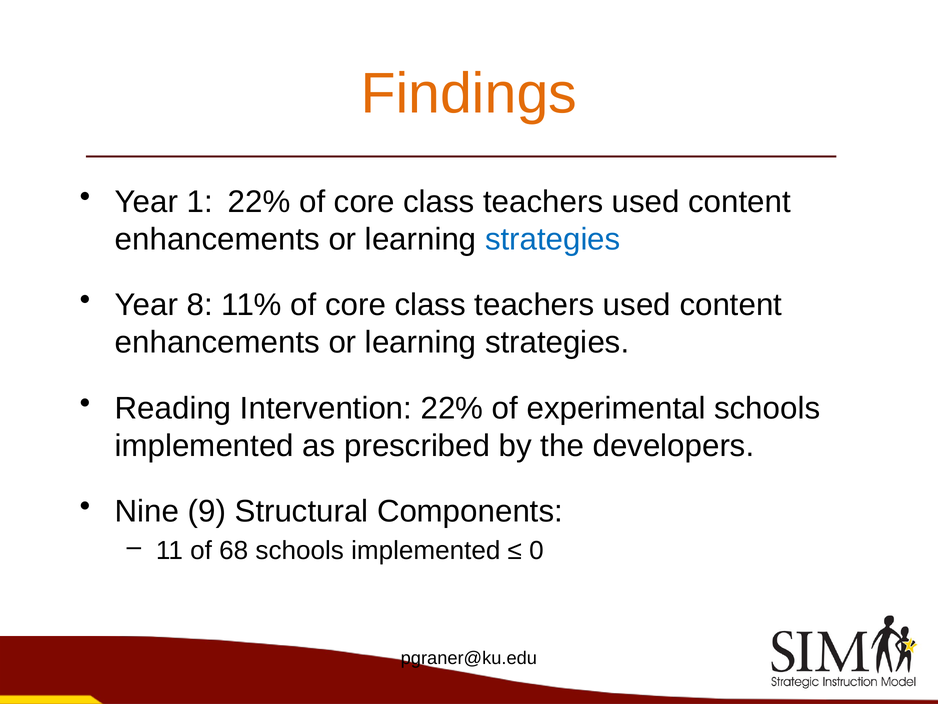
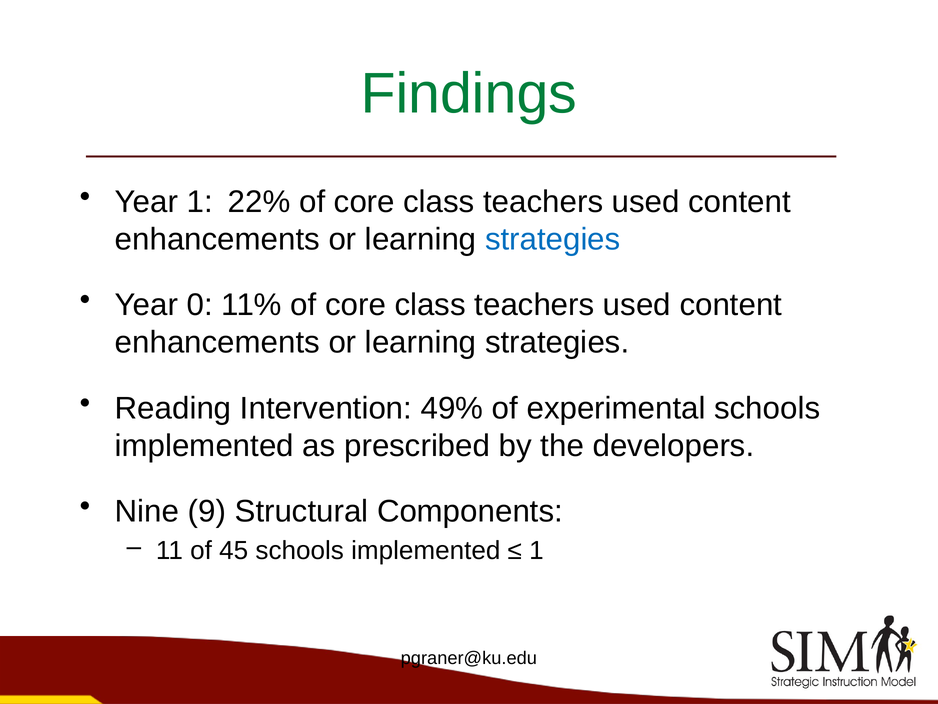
Findings colour: orange -> green (469, 94)
8: 8 -> 0 (200, 305)
Intervention 22%: 22% -> 49% (452, 408)
68: 68 -> 45 (234, 550)
0: 0 -> 1 (536, 550)
